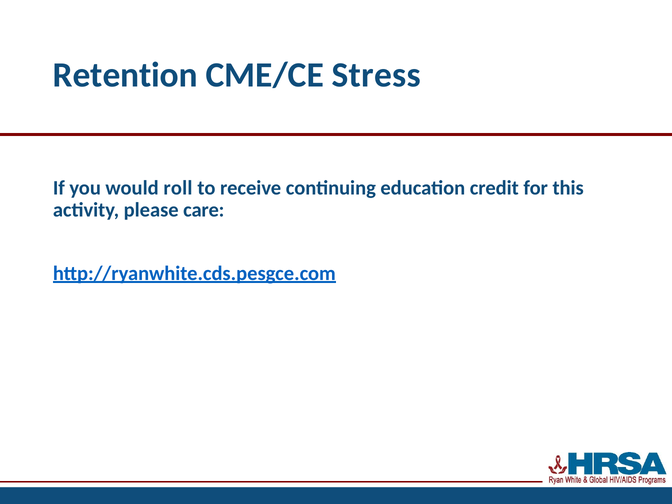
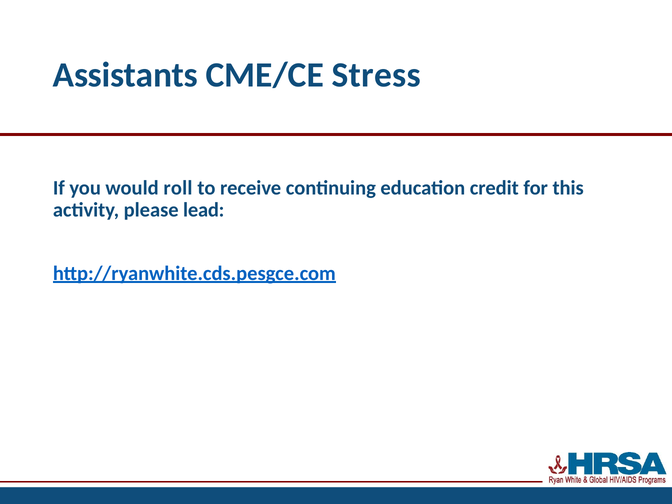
Retention: Retention -> Assistants (125, 75)
care: care -> lead (204, 210)
